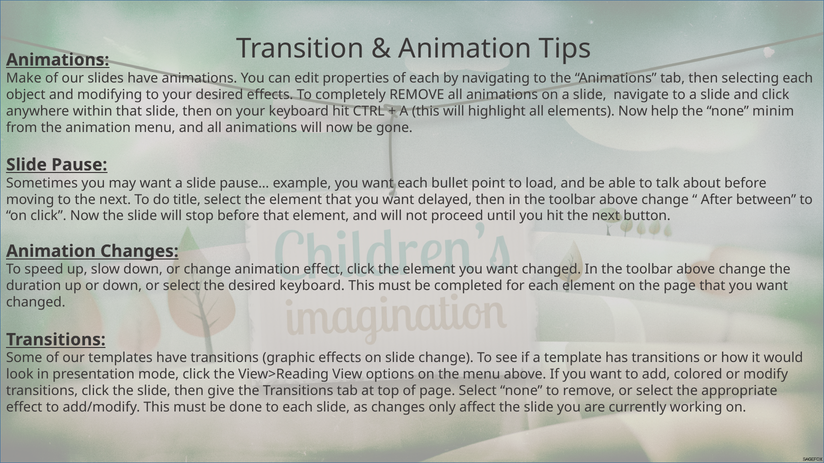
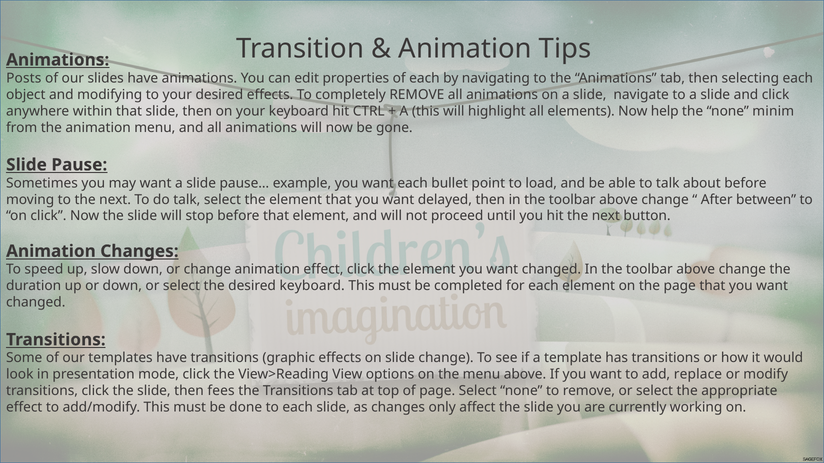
Make: Make -> Posts (24, 78)
do title: title -> talk (187, 200)
colored: colored -> replace (698, 375)
give: give -> fees (221, 391)
